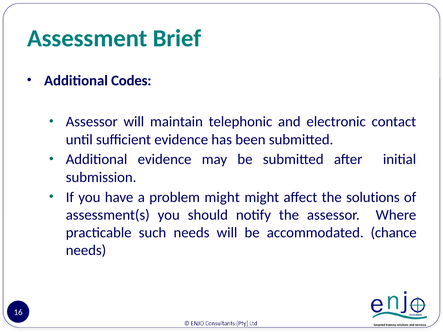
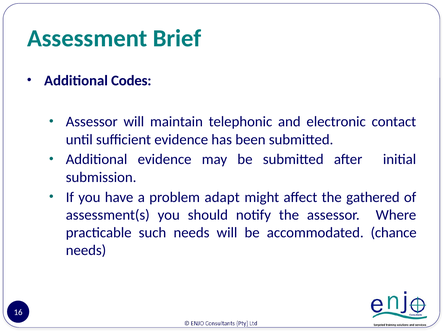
problem might: might -> adapt (222, 197)
solutions: solutions -> gathered (373, 197)
